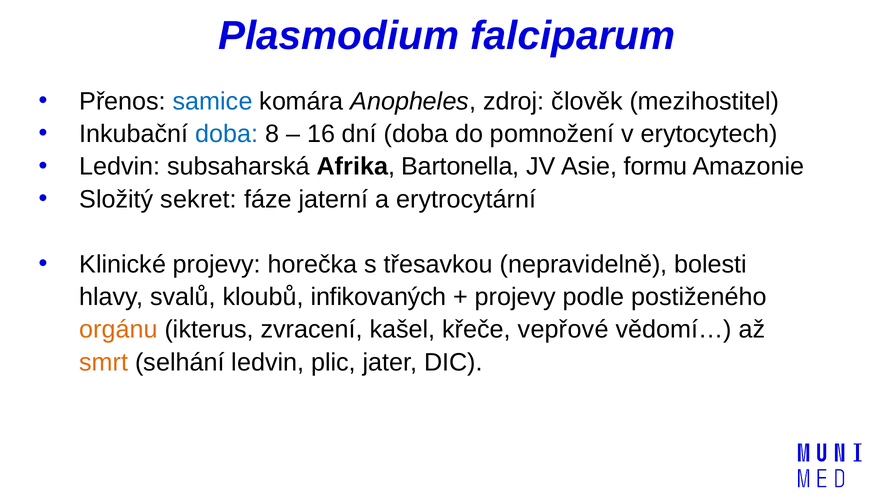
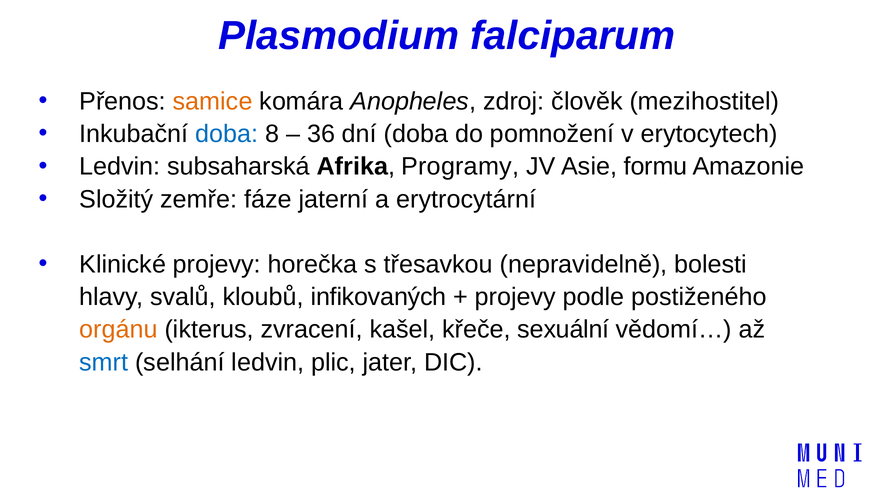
samice colour: blue -> orange (213, 101)
16: 16 -> 36 (321, 134)
Bartonella: Bartonella -> Programy (460, 167)
sekret: sekret -> zemře (199, 199)
vepřové: vepřové -> sexuální (563, 330)
smrt colour: orange -> blue (104, 362)
